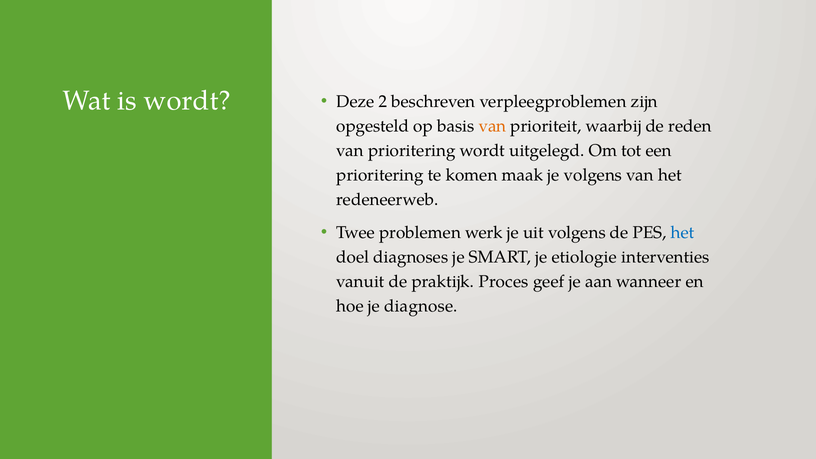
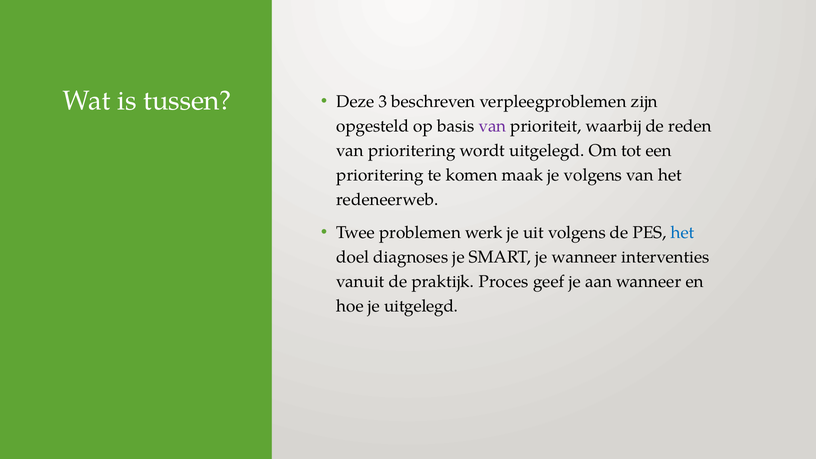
is wordt: wordt -> tussen (188, 101)
2: 2 -> 3 (383, 102)
van colour: orange -> purple (493, 126)
je etiologie: etiologie -> wanneer (584, 257)
je diagnose: diagnose -> uitgelegd (421, 306)
